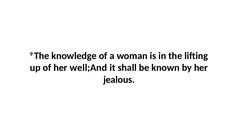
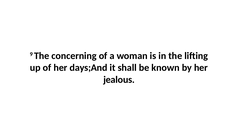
knowledge: knowledge -> concerning (74, 56)
well;And: well;And -> days;And (88, 68)
